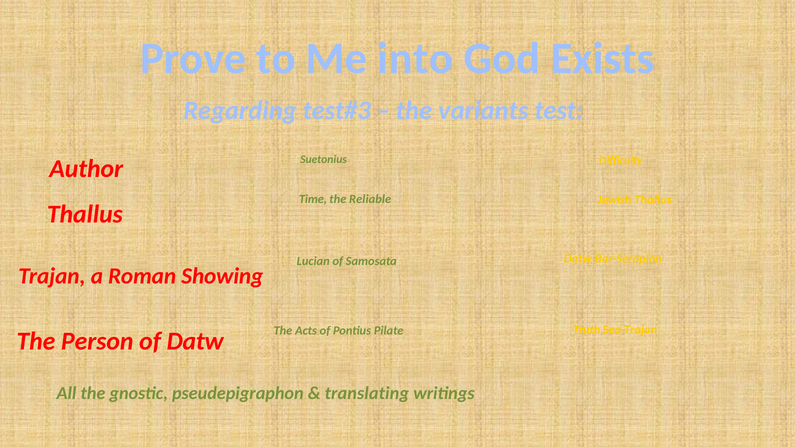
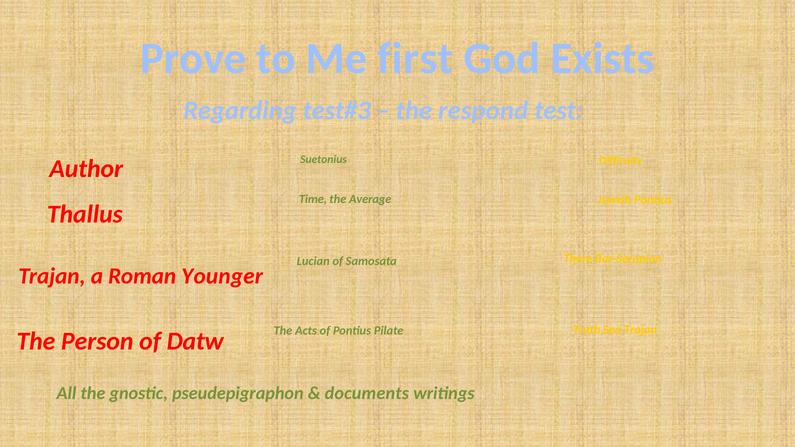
into: into -> first (415, 58)
variants: variants -> respond (483, 111)
Reliable: Reliable -> Average (370, 199)
Jewish Thallus: Thallus -> Pontius (653, 200)
Samosata Datw: Datw -> There (578, 259)
Showing: Showing -> Younger (222, 276)
translating: translating -> documents (367, 393)
